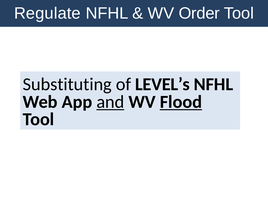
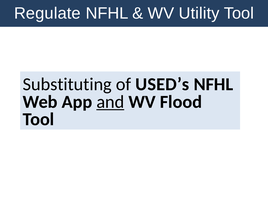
Order: Order -> Utility (199, 13)
LEVEL’s: LEVEL’s -> USED’s (162, 84)
Flood underline: present -> none (181, 102)
